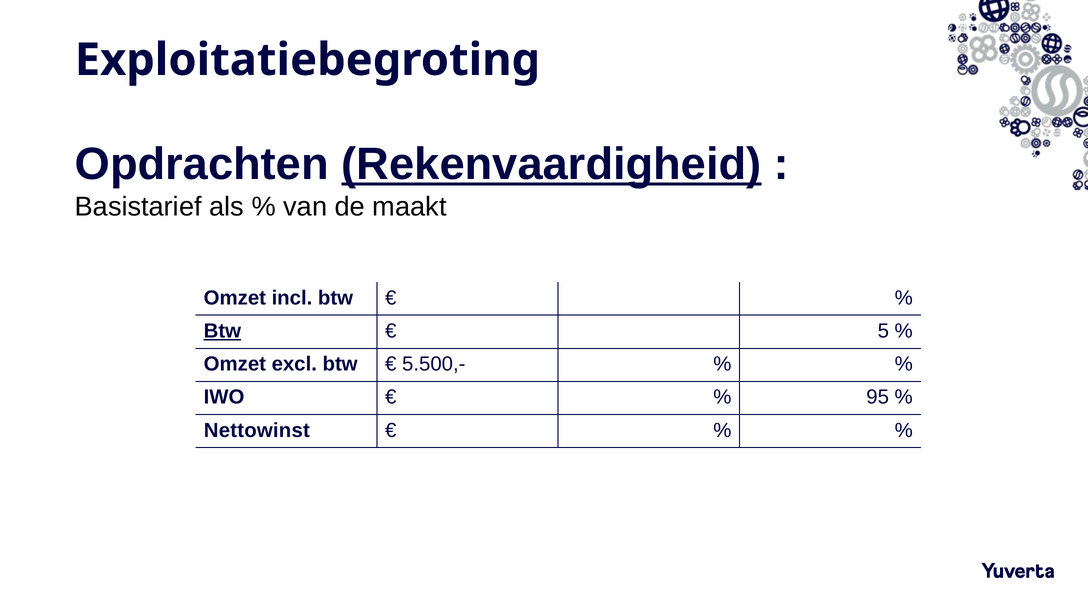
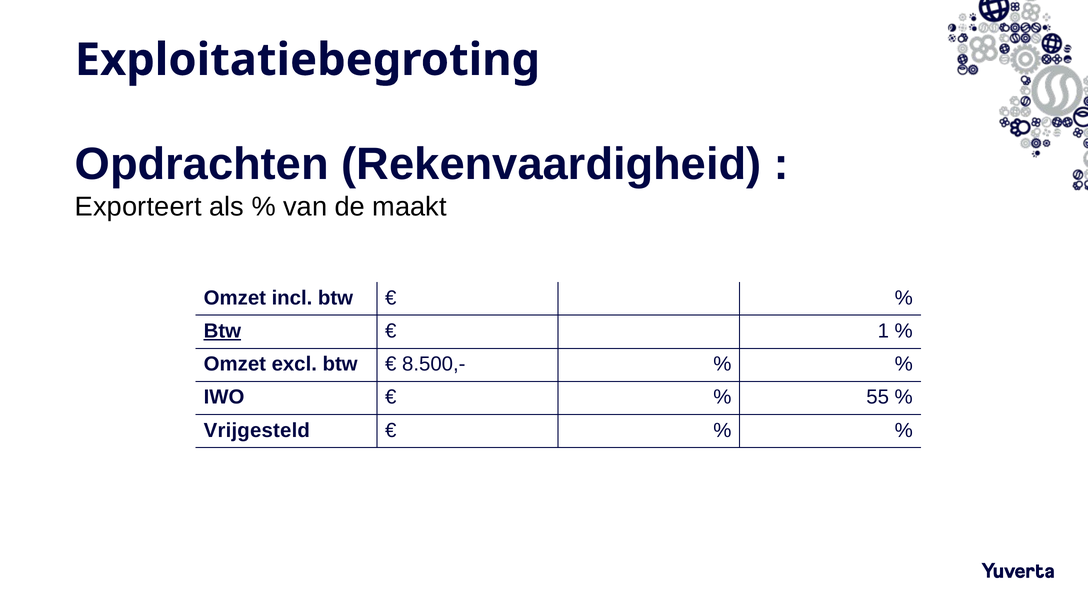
Rekenvaardigheid underline: present -> none (551, 165)
Basistarief: Basistarief -> Exporteert (138, 207)
5: 5 -> 1 (883, 331)
5.500,-: 5.500,- -> 8.500,- (434, 364)
95: 95 -> 55 (878, 397)
Nettowinst: Nettowinst -> Vrijgesteld (257, 430)
